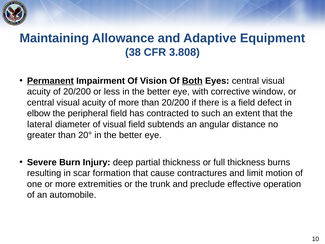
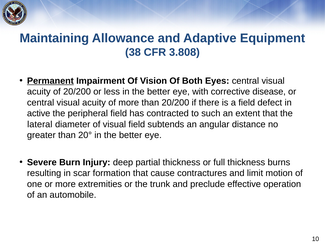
Both underline: present -> none (192, 81)
window: window -> disease (269, 92)
elbow: elbow -> active (39, 113)
